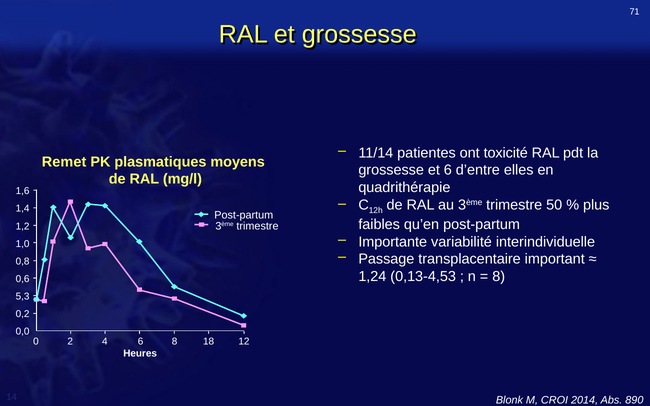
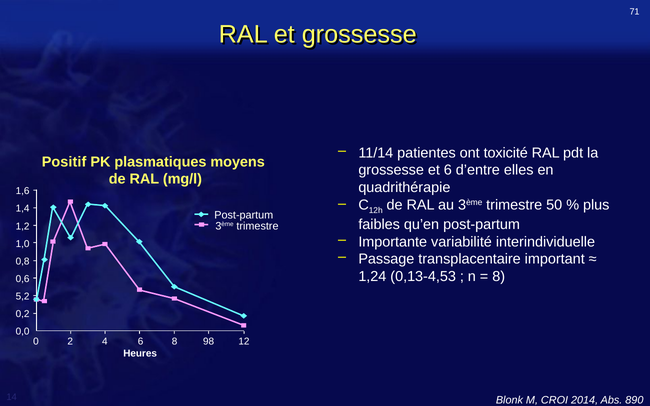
Remet: Remet -> Positif (64, 162)
5,3: 5,3 -> 5,2 (23, 297)
18: 18 -> 98 (209, 342)
